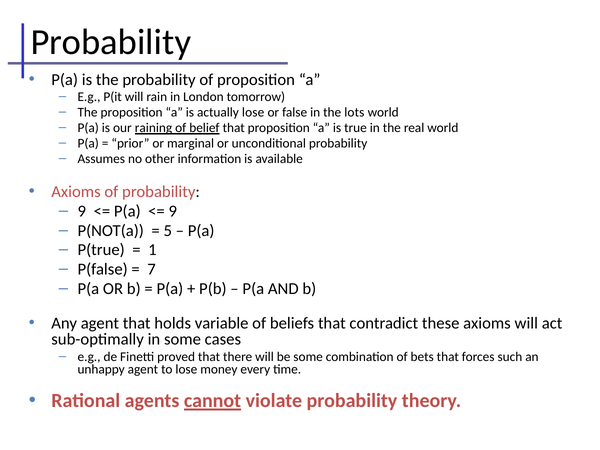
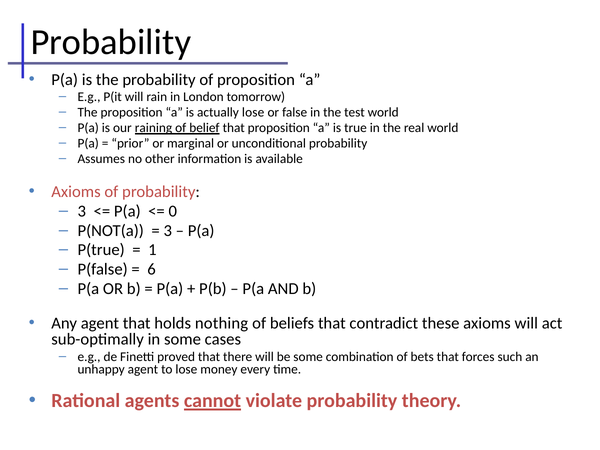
lots: lots -> test (354, 112)
9: 9 -> 3 (82, 211)
9: 9 -> 0 (173, 211)
5: 5 -> 3 (168, 231)
7: 7 -> 6 (152, 269)
variable: variable -> nothing (222, 323)
